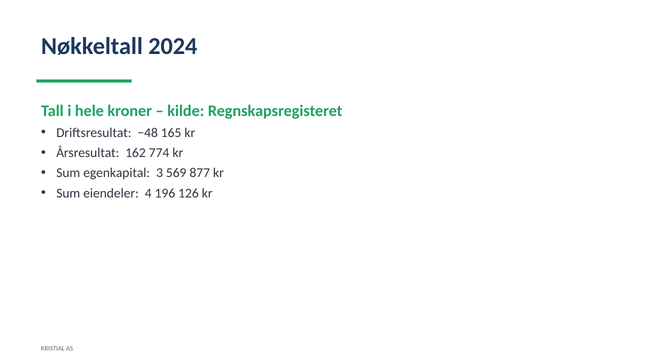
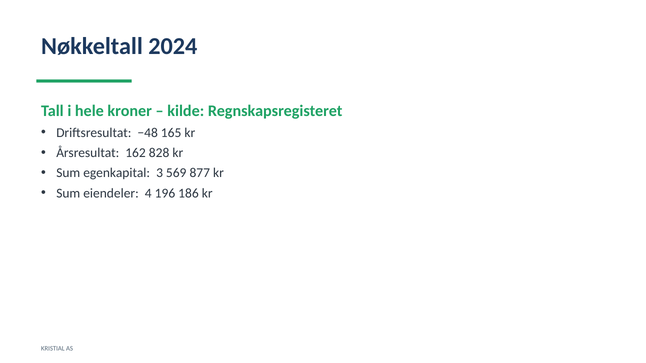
774: 774 -> 828 (159, 153)
126: 126 -> 186 (188, 193)
